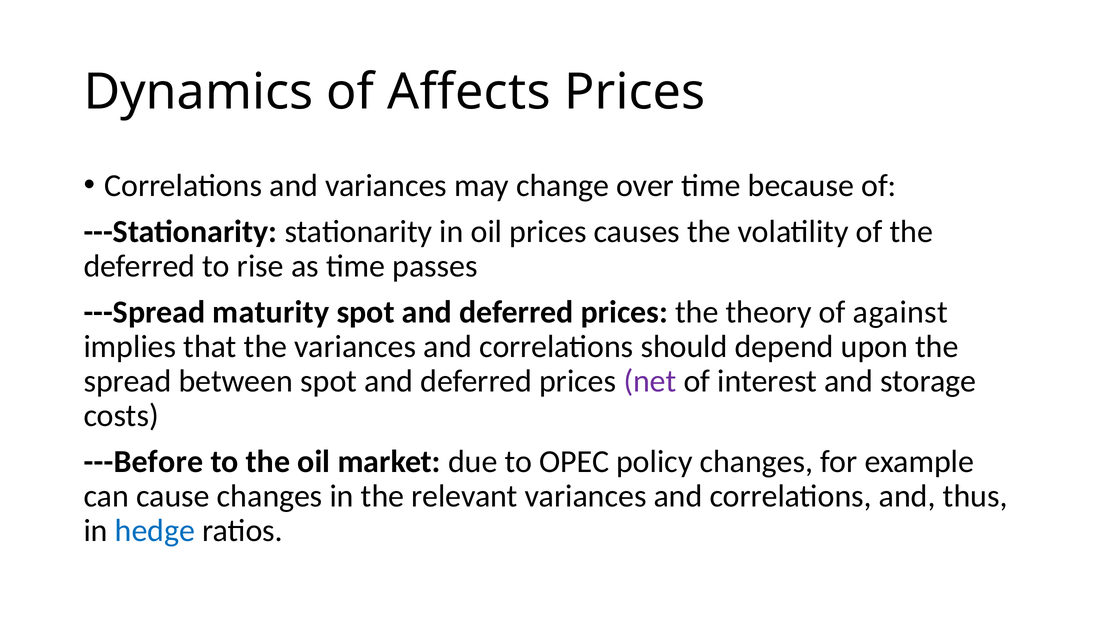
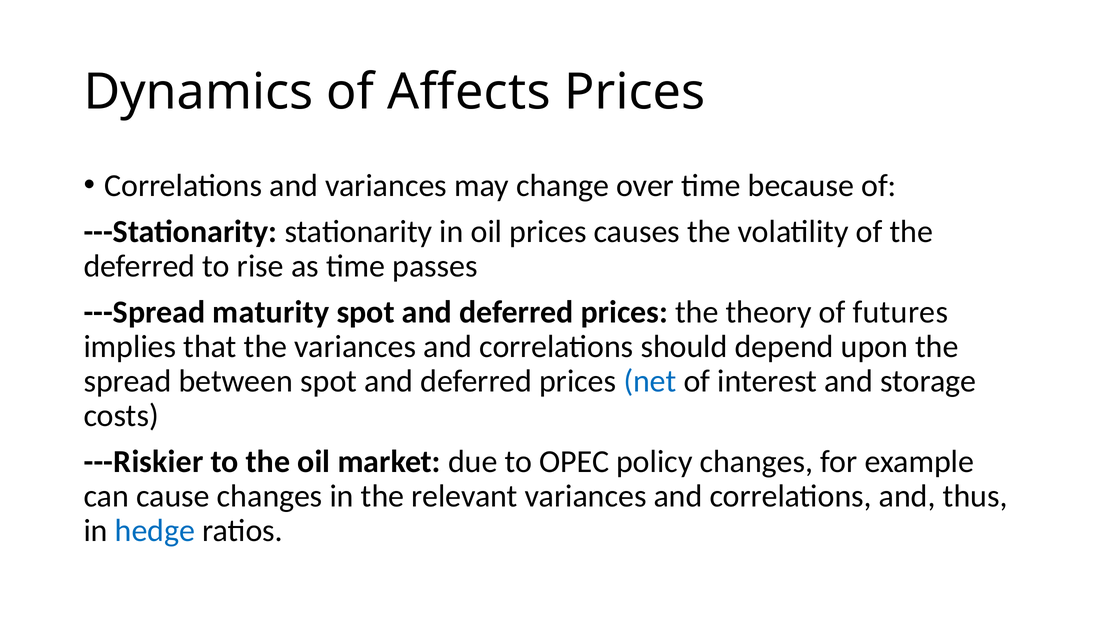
against: against -> futures (900, 312)
net colour: purple -> blue (650, 381)
---Before: ---Before -> ---Riskier (144, 462)
